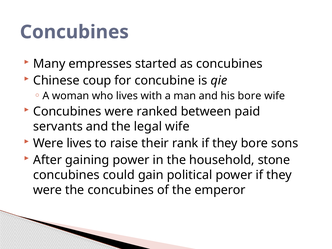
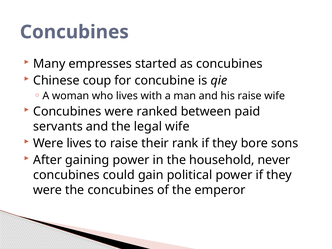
his bore: bore -> raise (250, 96)
stone: stone -> never (274, 160)
